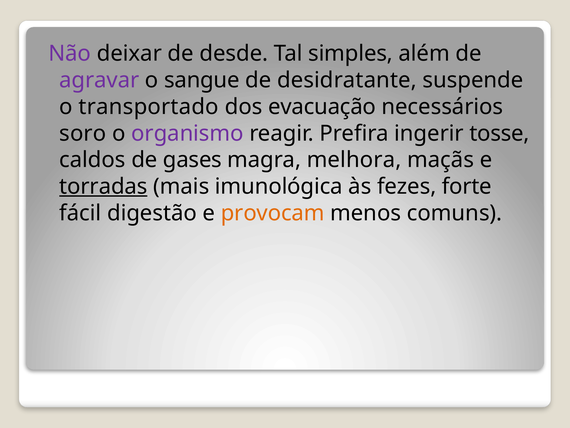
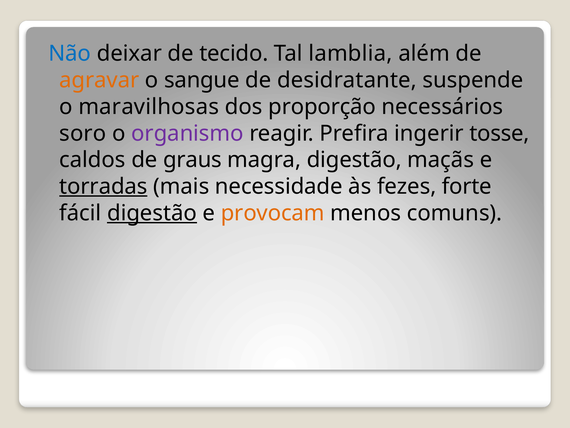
Não colour: purple -> blue (70, 54)
desde: desde -> tecido (234, 54)
simples: simples -> lamblia (350, 54)
agravar colour: purple -> orange (99, 80)
transportado: transportado -> maravilhosas (149, 107)
evacuação: evacuação -> proporção (322, 107)
gases: gases -> graus (192, 160)
magra melhora: melhora -> digestão (354, 160)
imunológica: imunológica -> necessidade (279, 186)
digestão underline: none -> present (152, 213)
